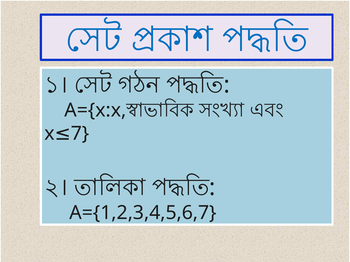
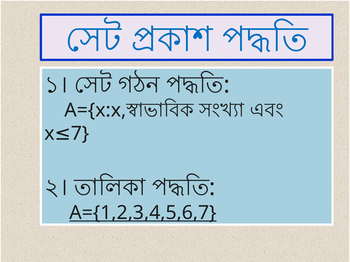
A={1,2,3,4,5,6,7 underline: none -> present (143, 213)
